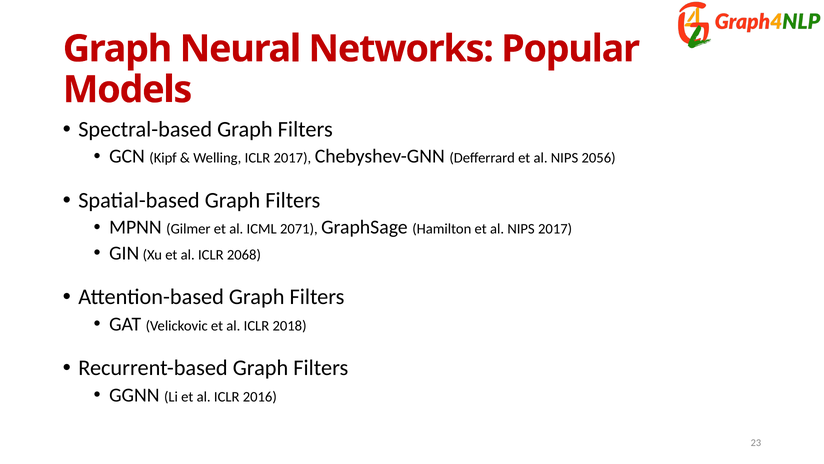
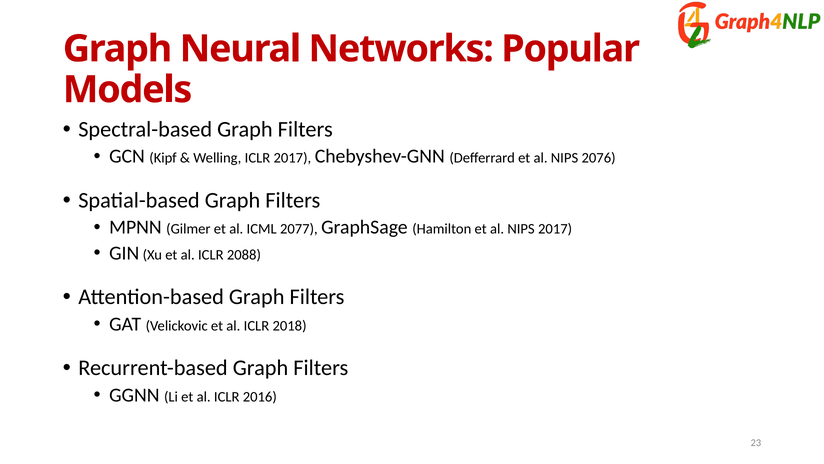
2056: 2056 -> 2076 (599, 158)
2071: 2071 -> 2077 (299, 229)
2068: 2068 -> 2088 (244, 254)
